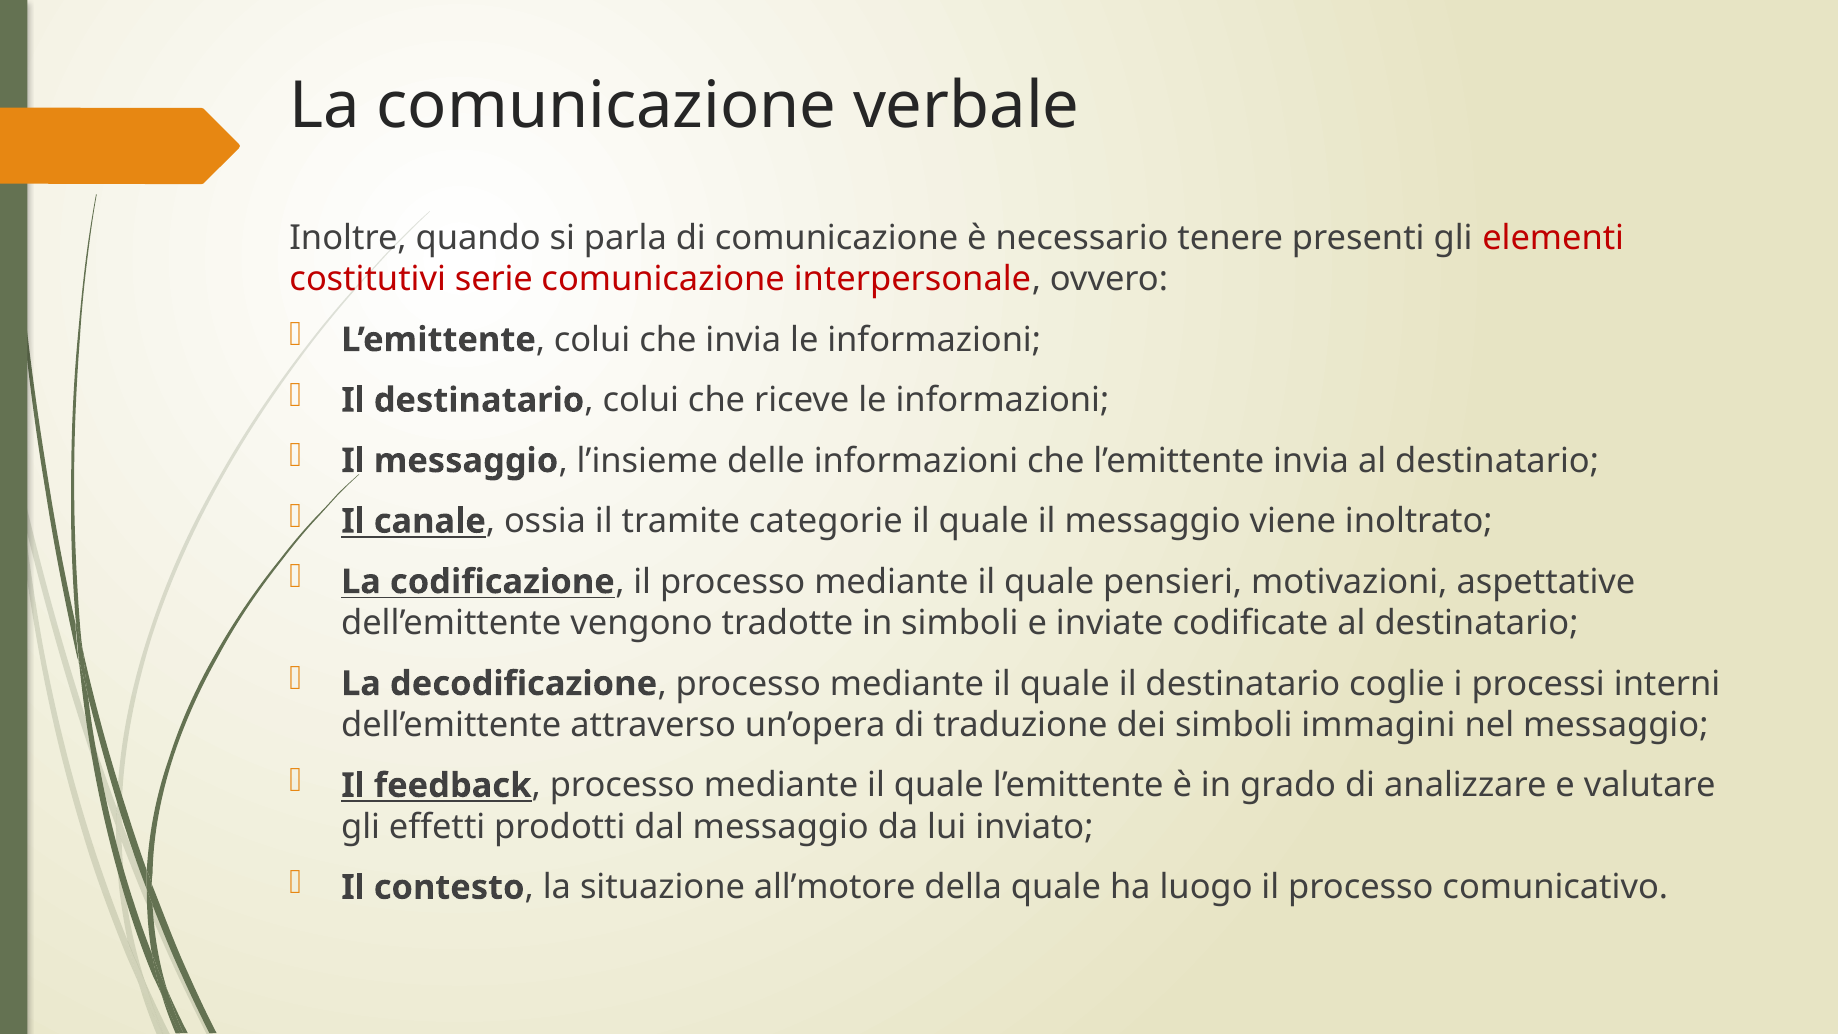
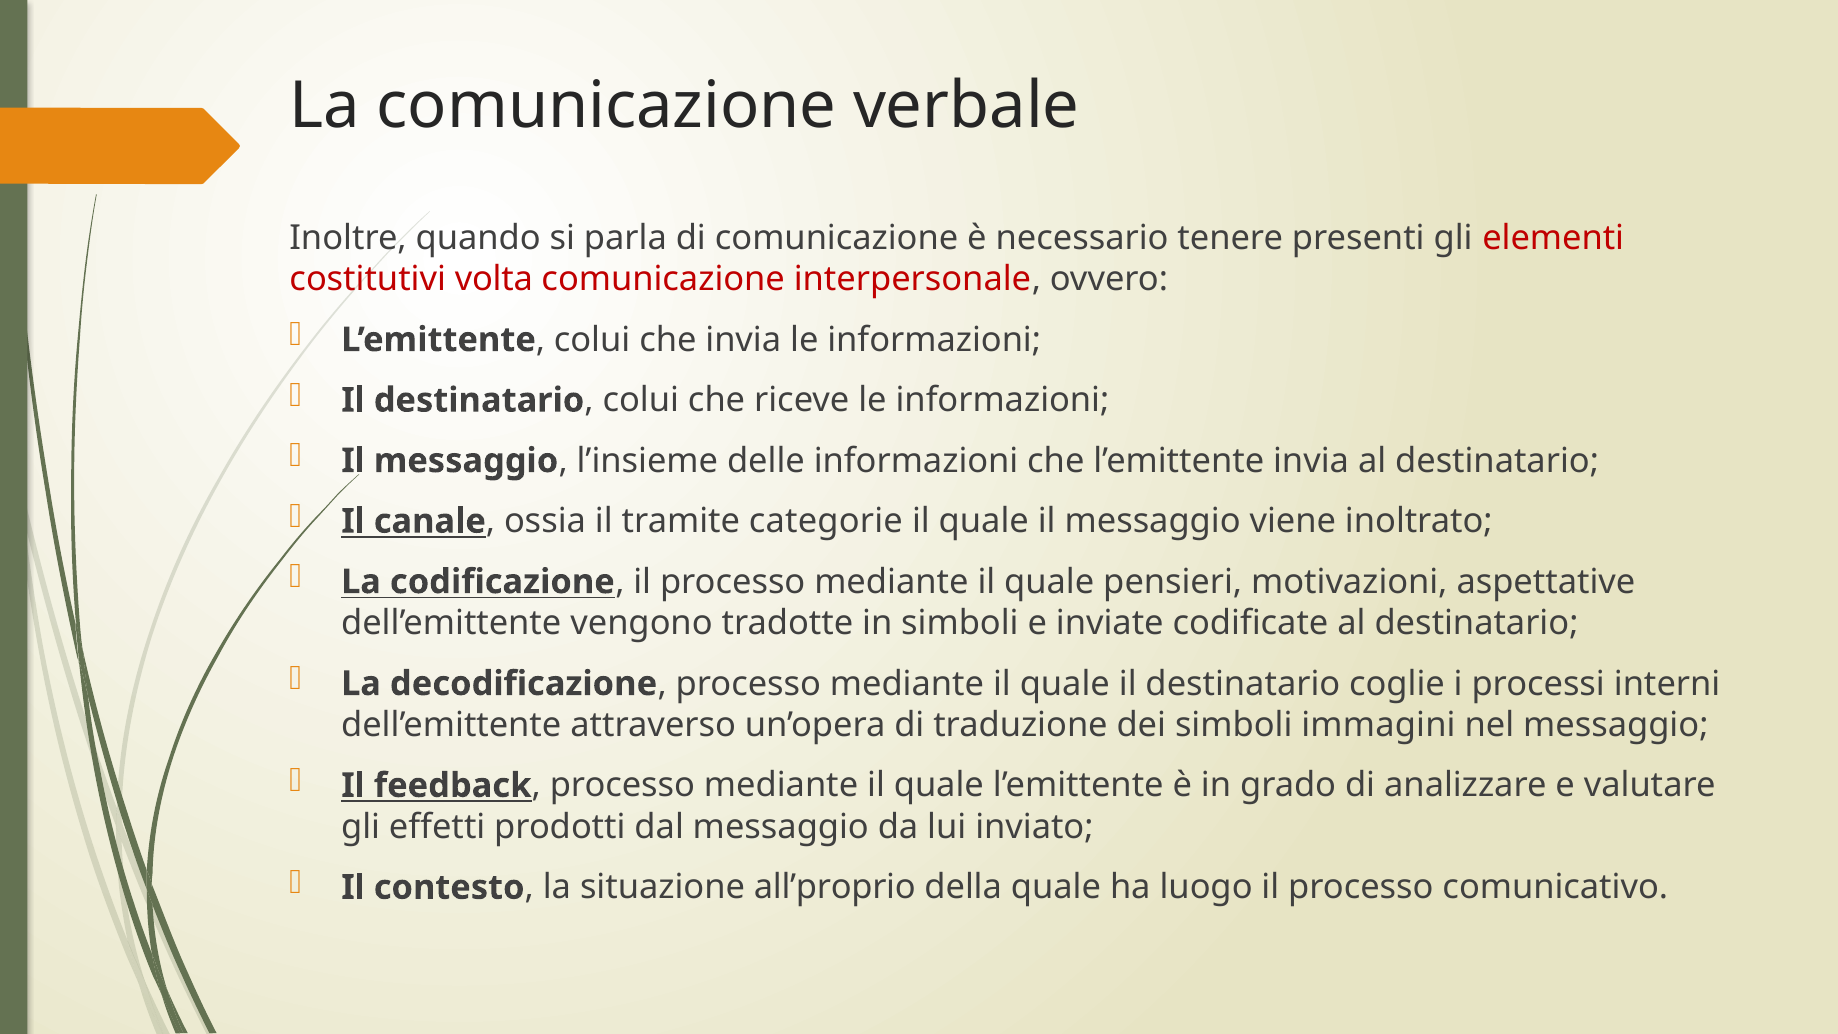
serie: serie -> volta (494, 279)
all’motore: all’motore -> all’proprio (835, 887)
